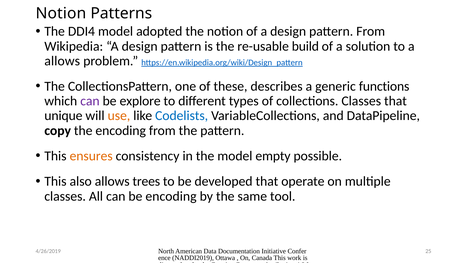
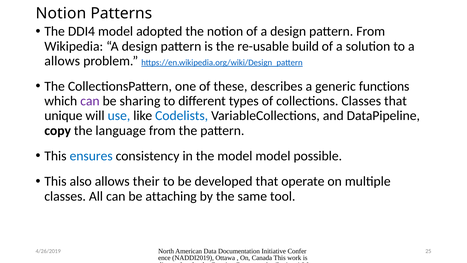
explore: explore -> sharing (140, 101)
use colour: orange -> blue (119, 116)
the encoding: encoding -> language (121, 130)
ensures colour: orange -> blue (91, 156)
model empty: empty -> model (273, 156)
trees: trees -> their (146, 181)
be encoding: encoding -> attaching (171, 196)
